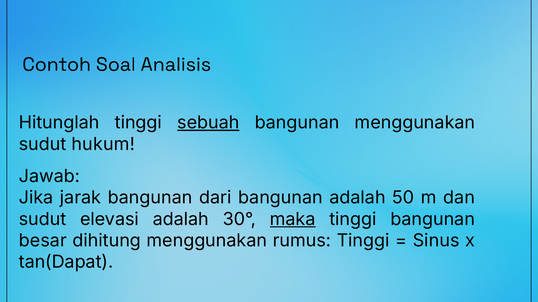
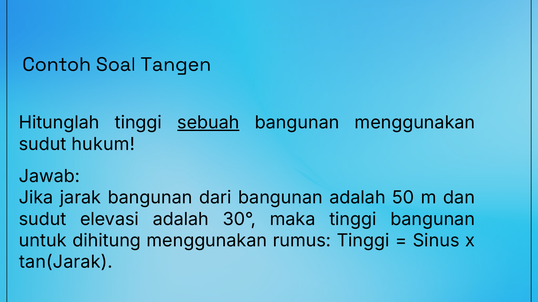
Analisis: Analisis -> Tangen (176, 65)
maka underline: present -> none (293, 220)
besar: besar -> untuk (43, 241)
tan(Dapat: tan(Dapat -> tan(Jarak (66, 263)
